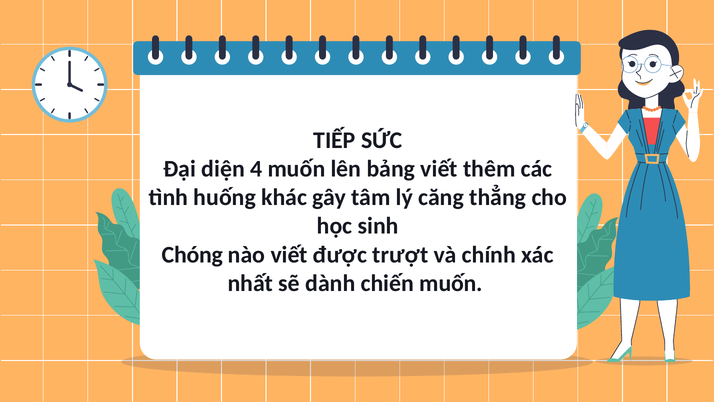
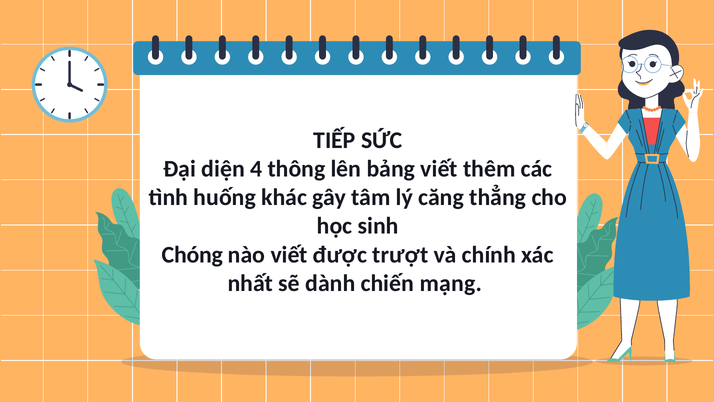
4 muốn: muốn -> thông (296, 169)
chiến muốn: muốn -> mạng (451, 283)
